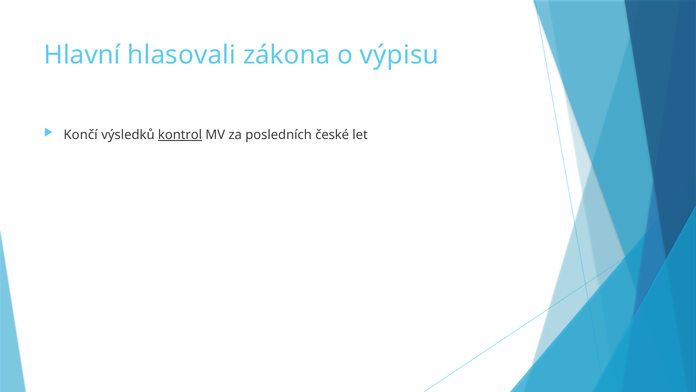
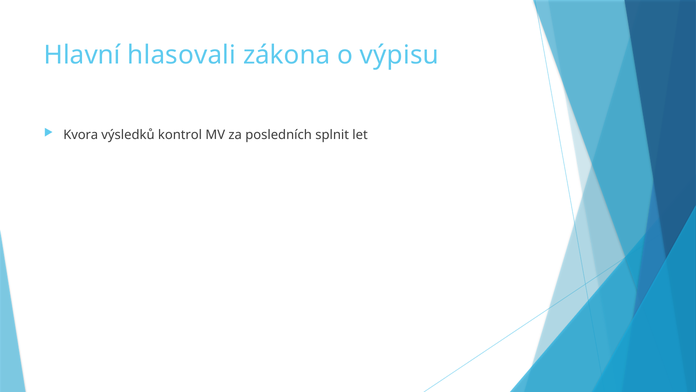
Končí: Končí -> Kvora (81, 135)
kontrol underline: present -> none (180, 135)
české: české -> splnit (332, 135)
